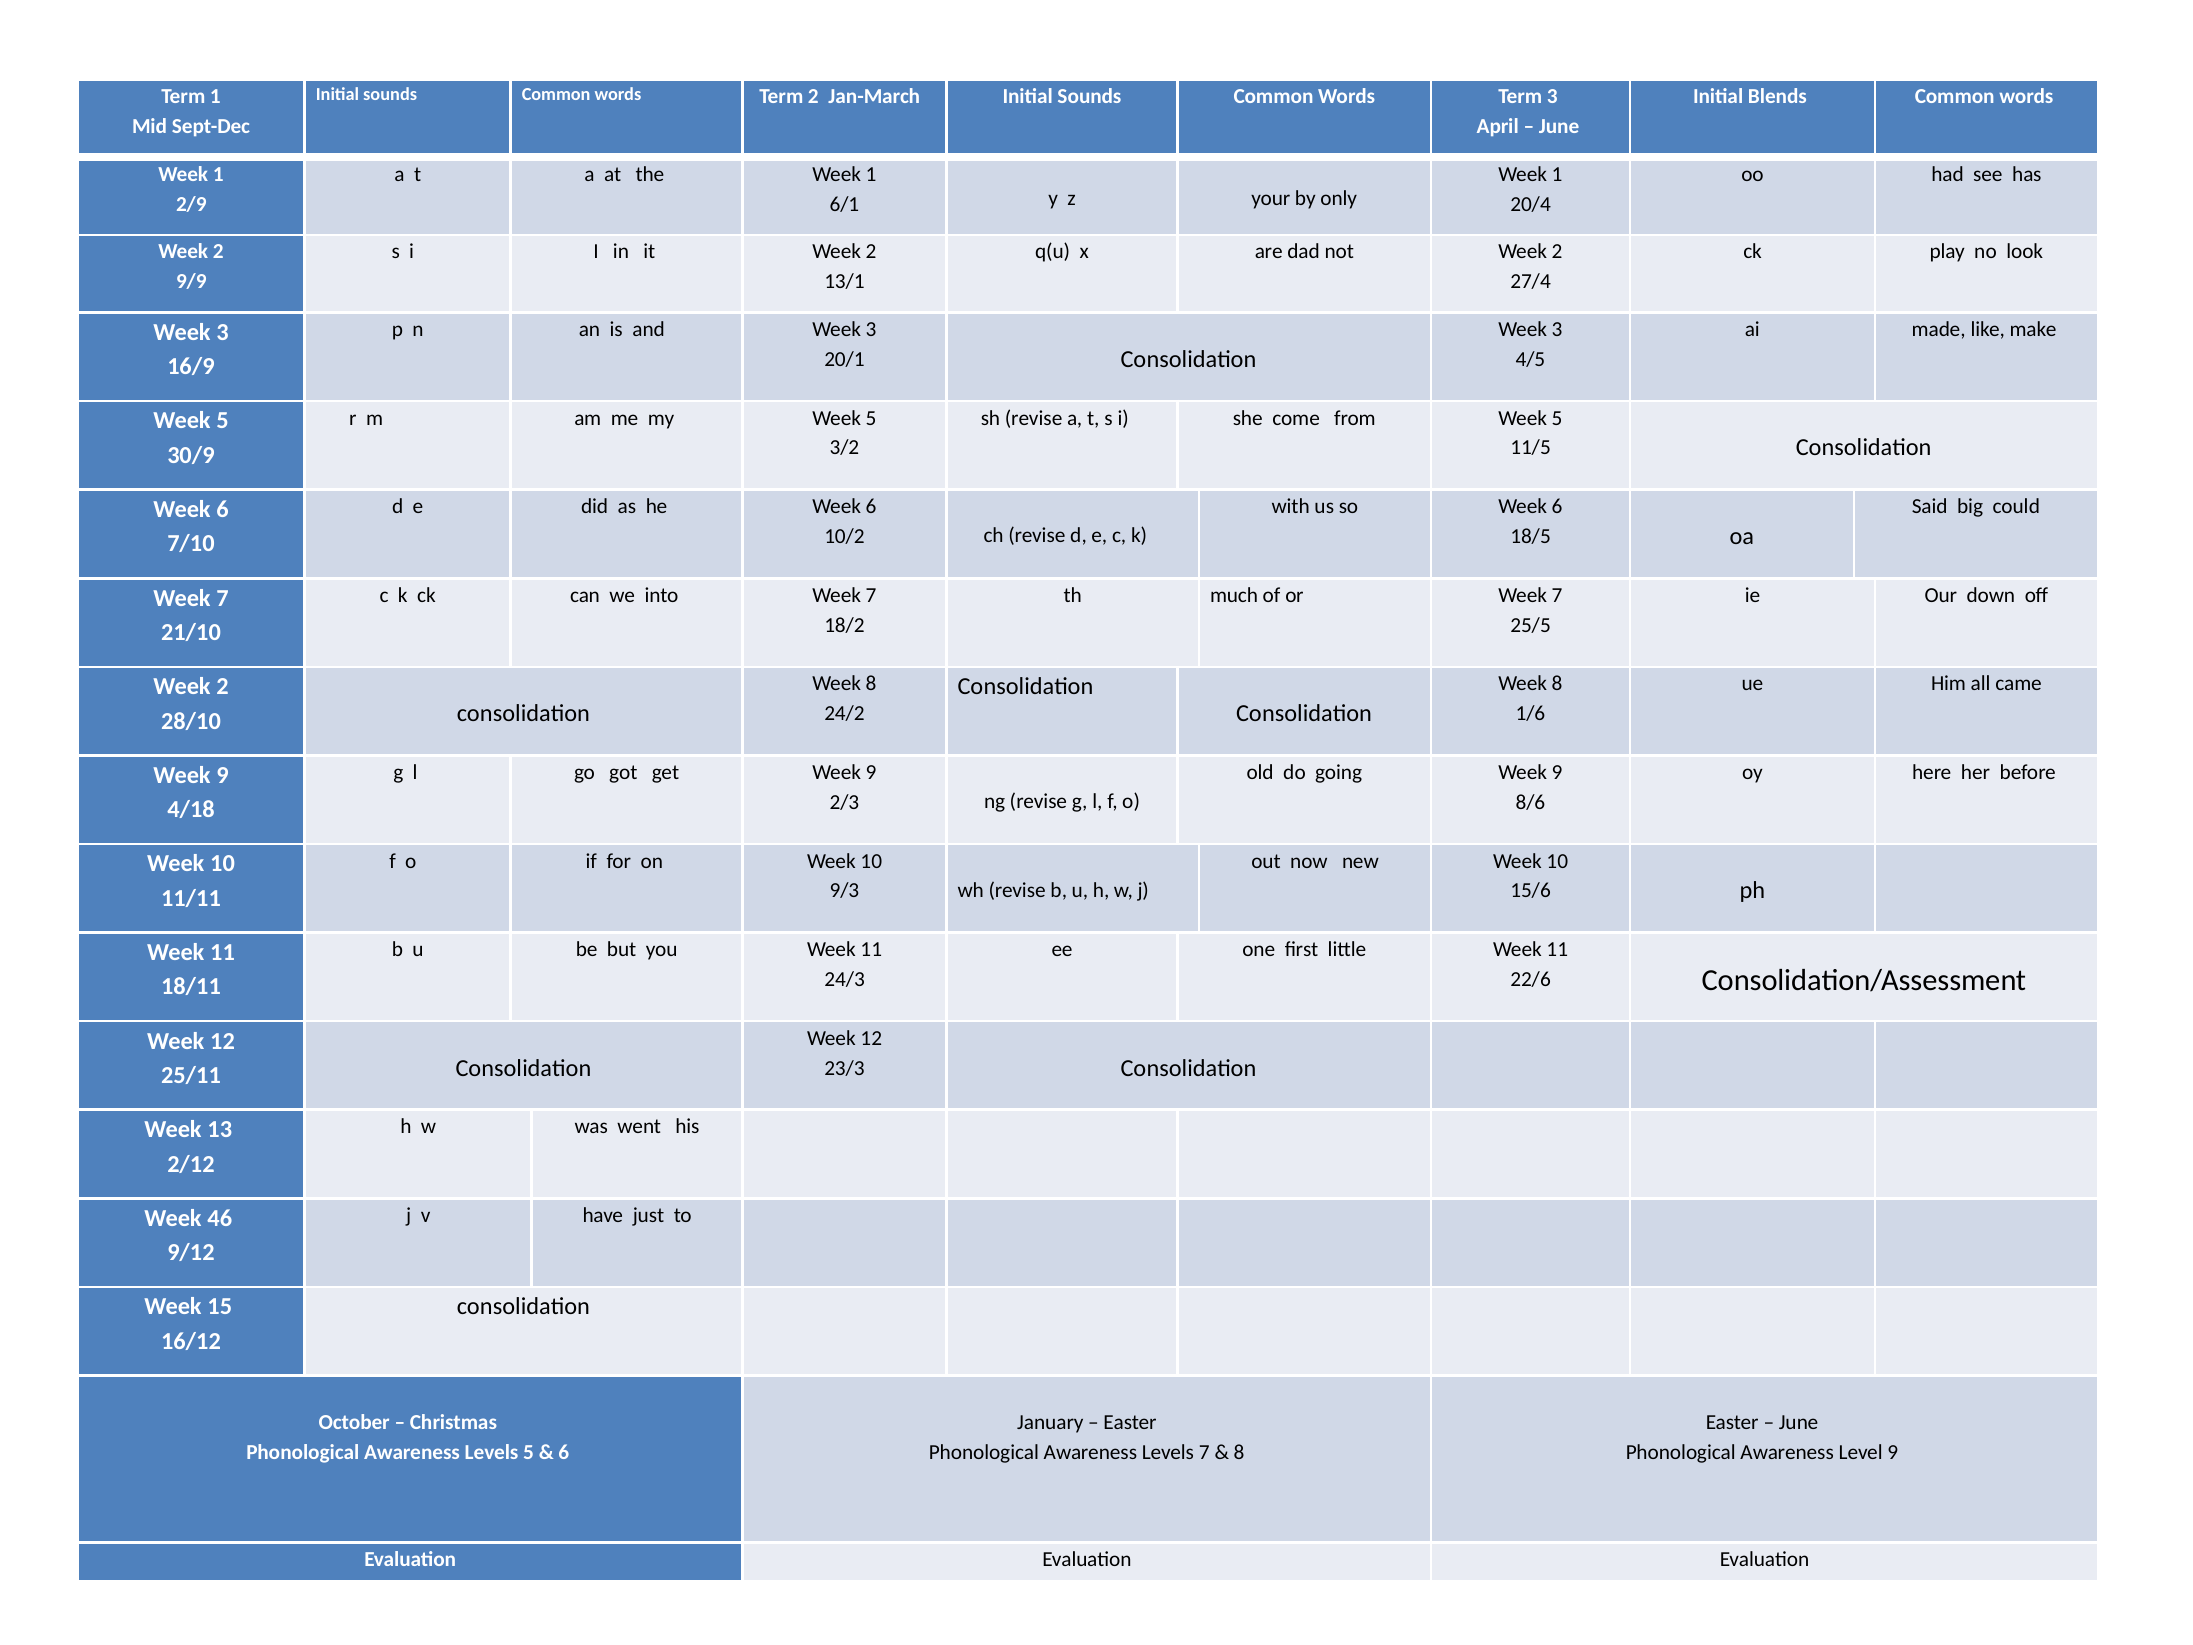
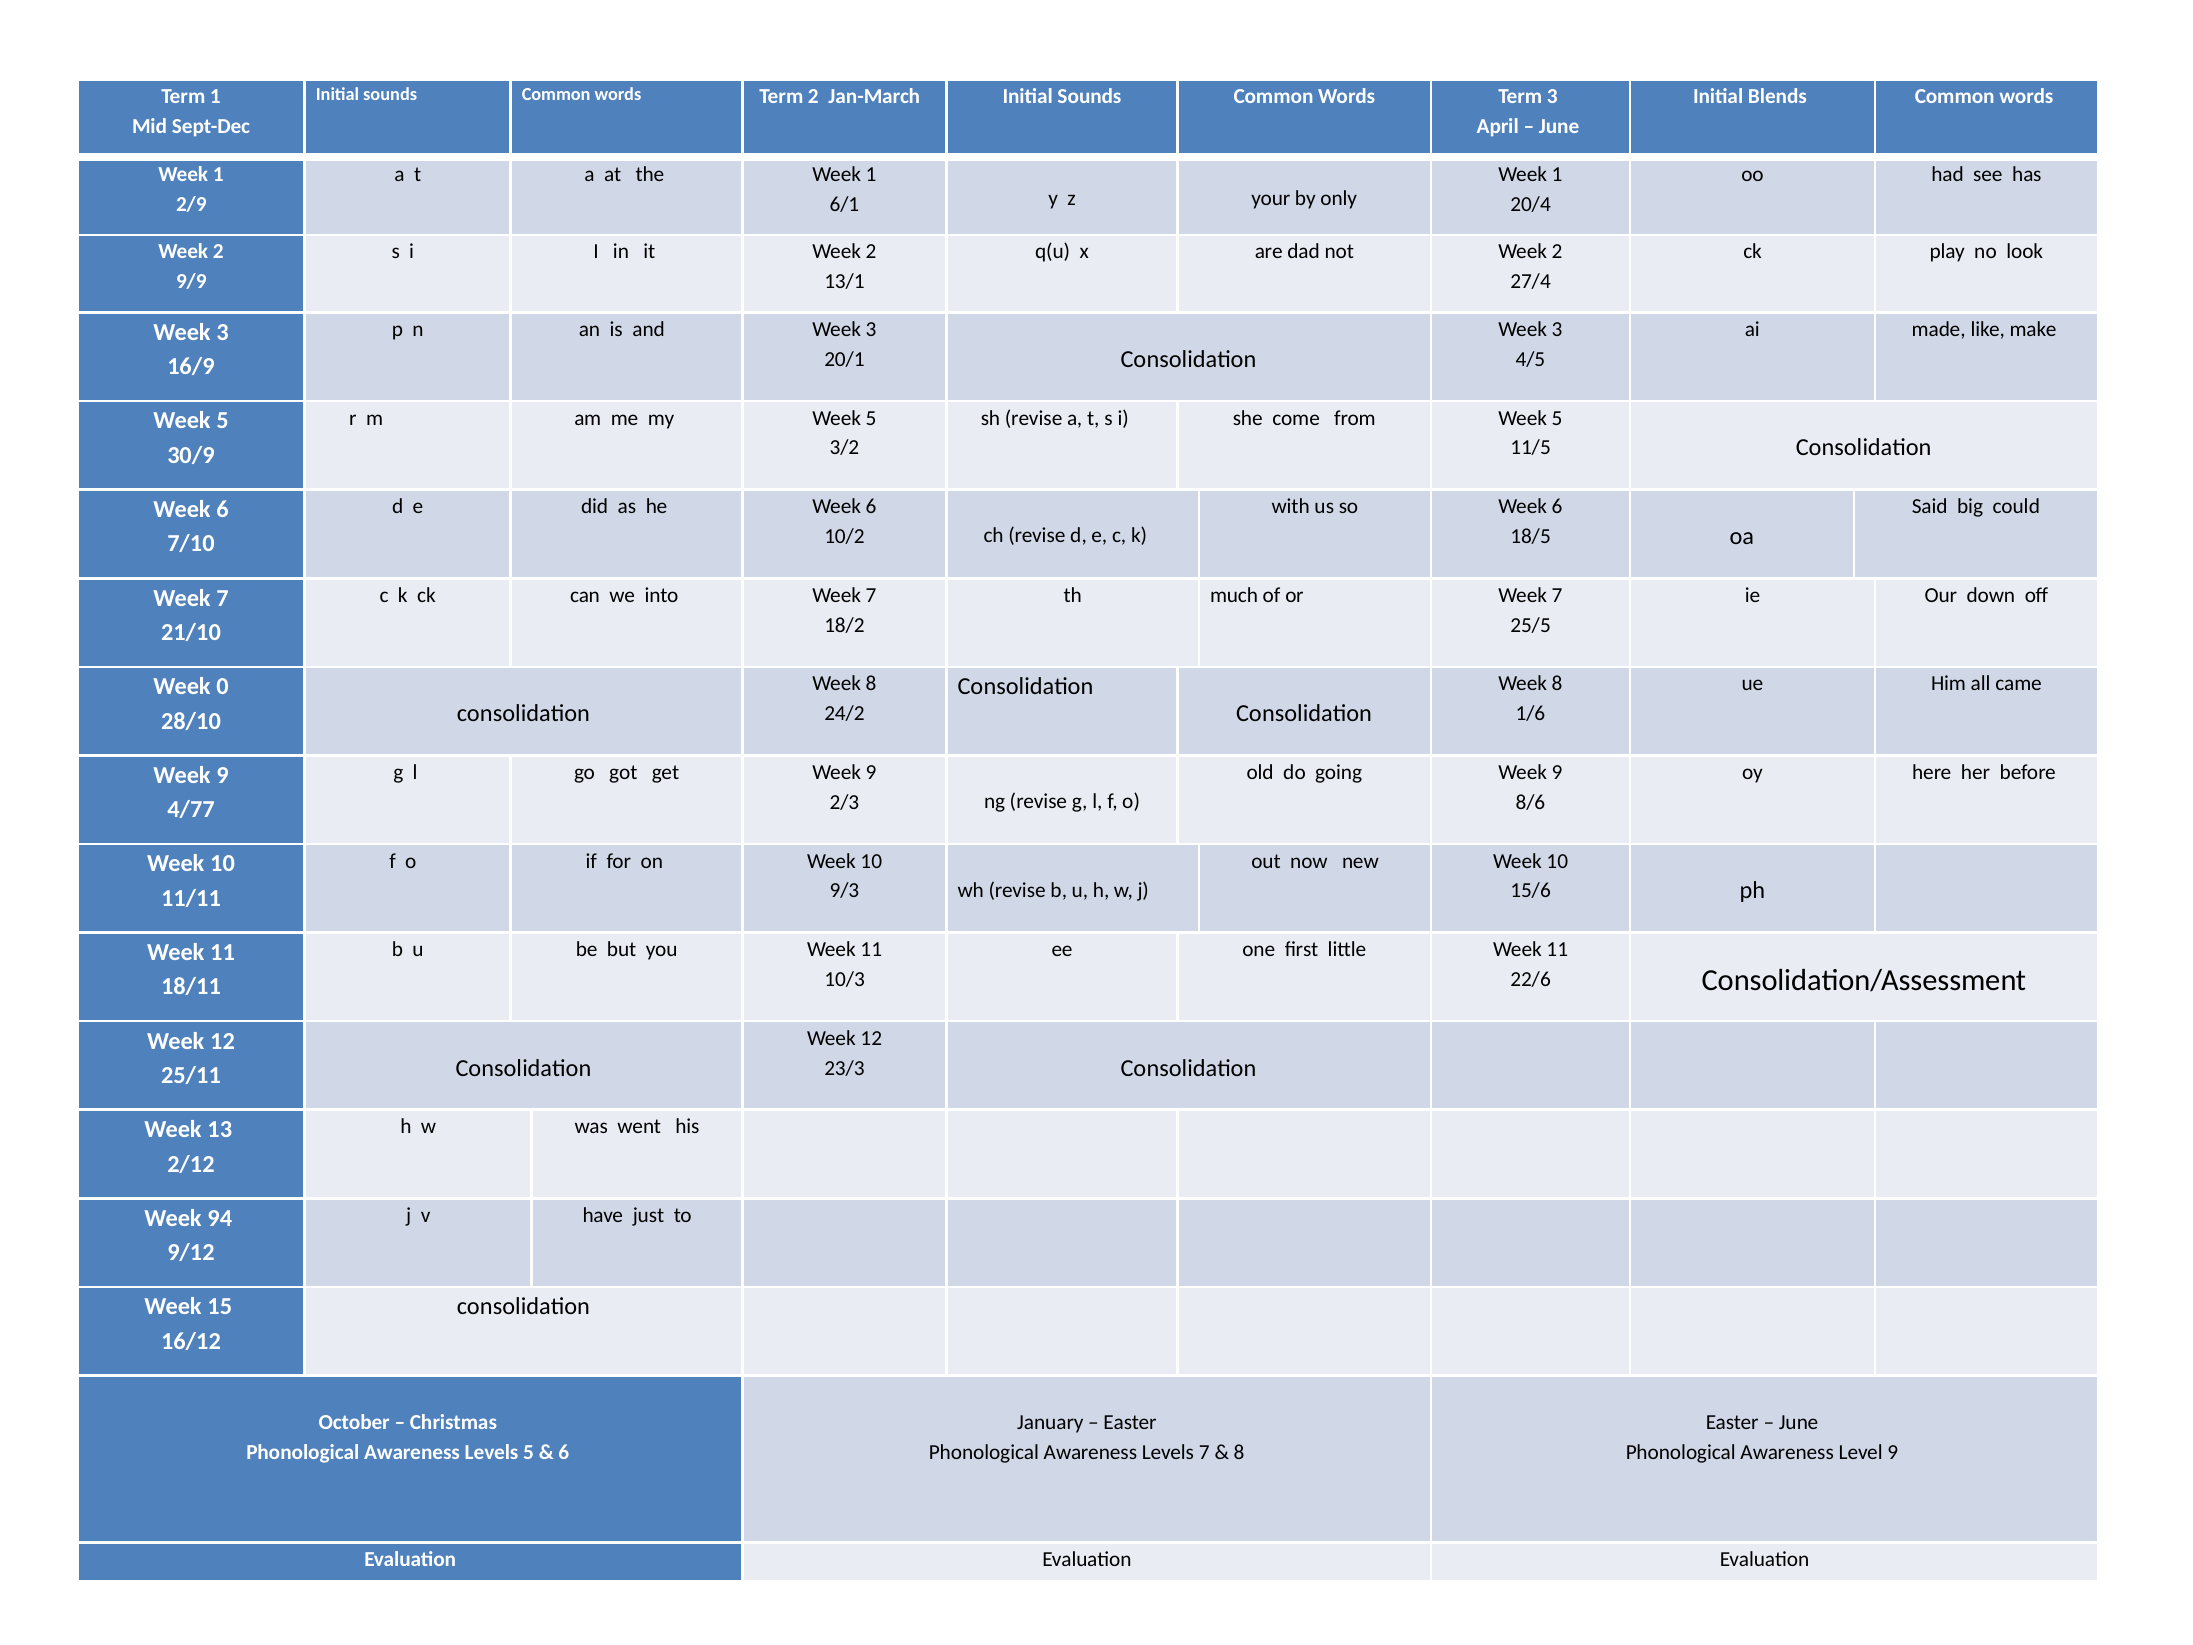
2: 2 -> 0 (223, 687)
4/18: 4/18 -> 4/77 (191, 810)
24/3: 24/3 -> 10/3 (845, 979)
46: 46 -> 94 (220, 1218)
